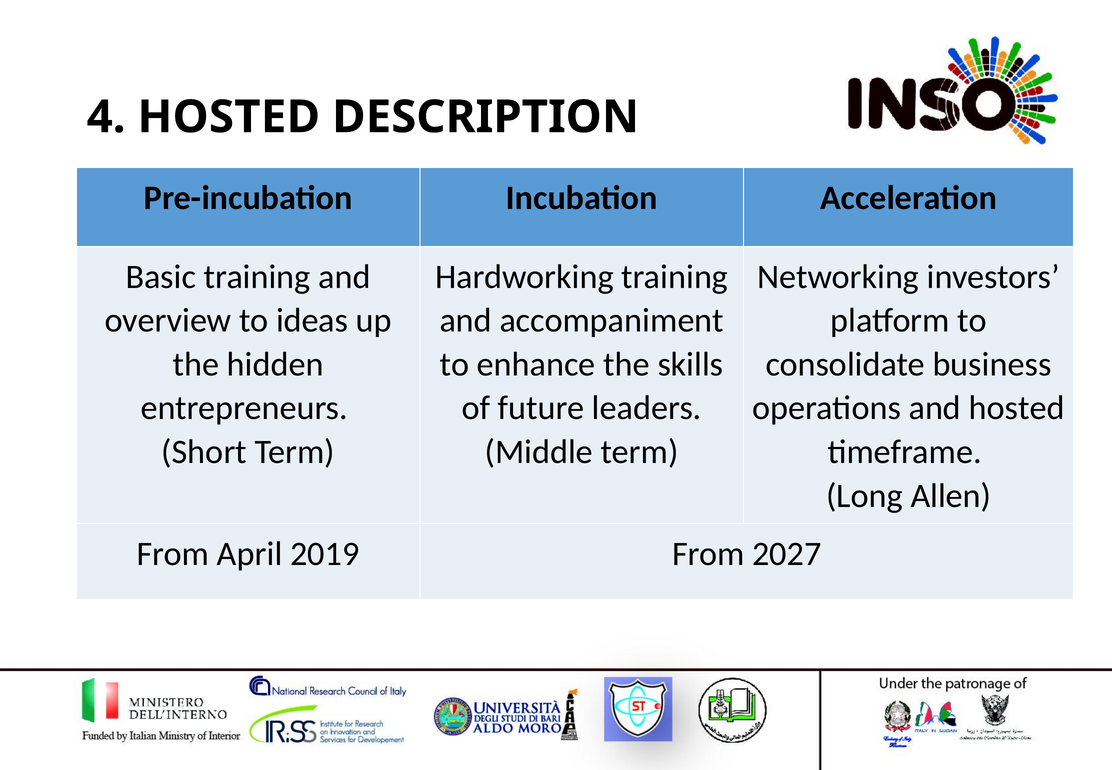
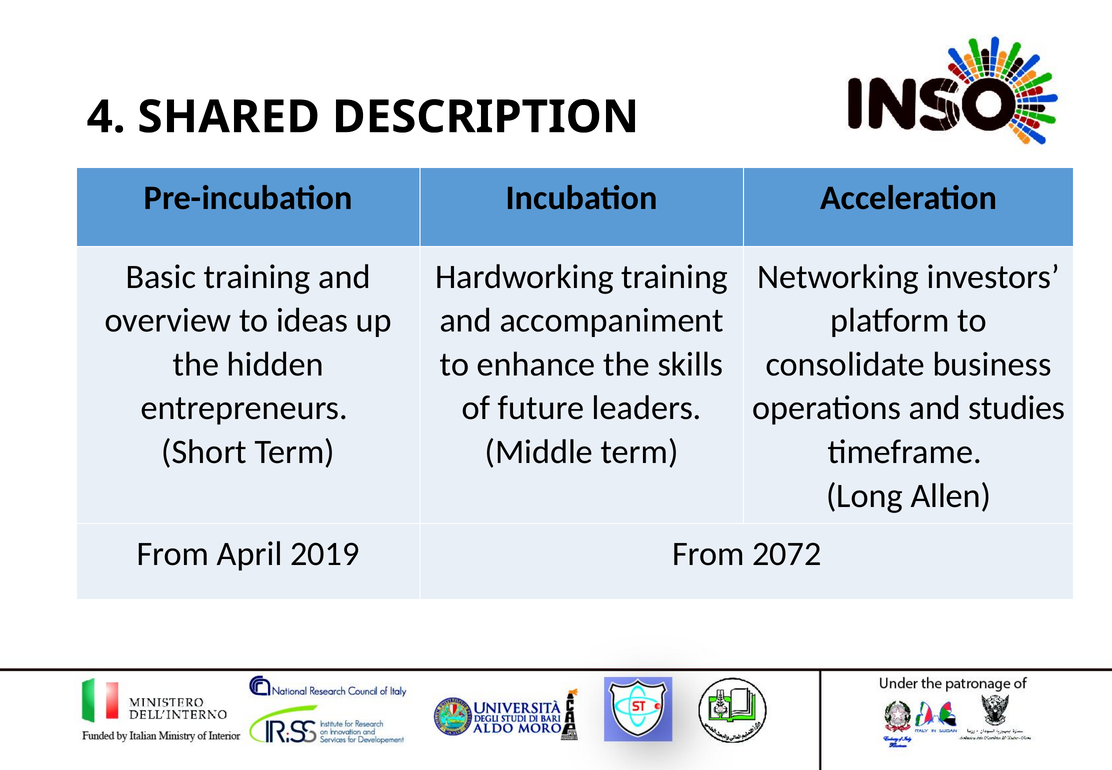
4 HOSTED: HOSTED -> SHARED (229, 117)
and hosted: hosted -> studies (1017, 408)
2027: 2027 -> 2072 (787, 554)
